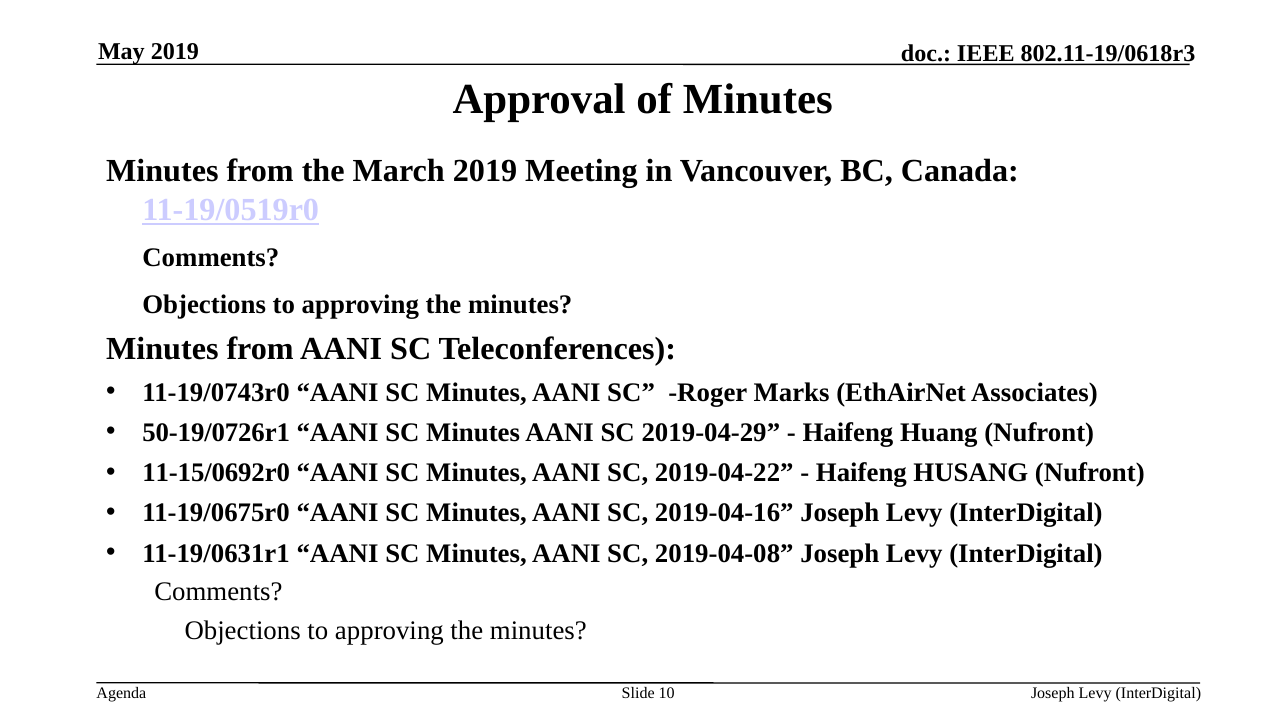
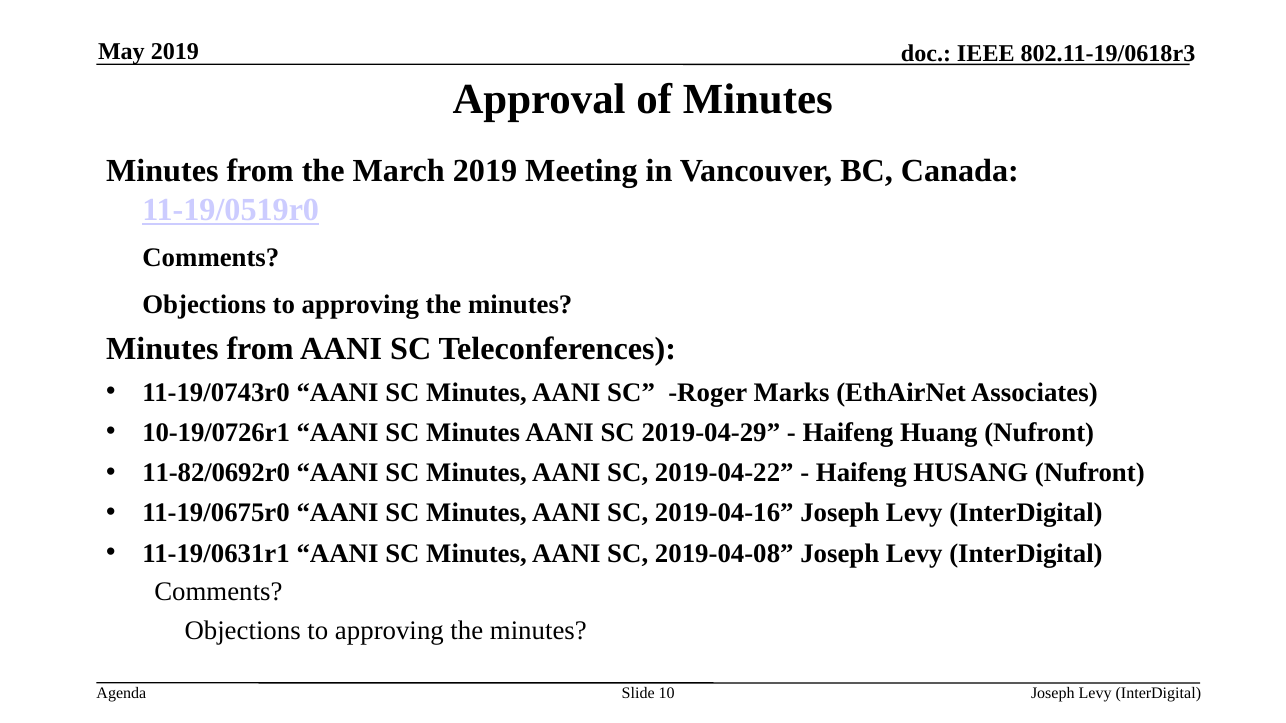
50-19/0726r1: 50-19/0726r1 -> 10-19/0726r1 (216, 433)
11-15/0692r0: 11-15/0692r0 -> 11-82/0692r0 (216, 473)
